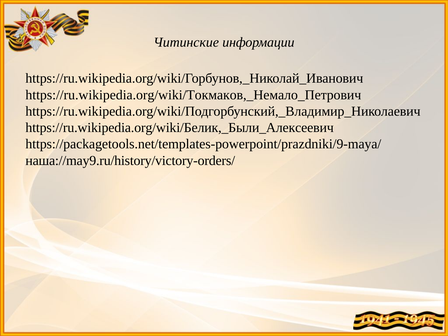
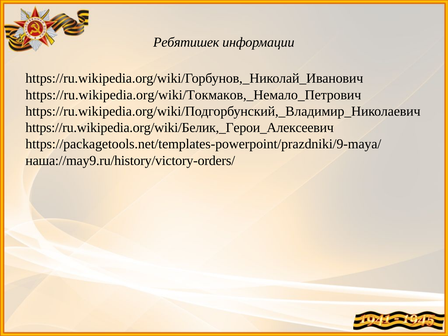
Читинские: Читинские -> Ребятишек (186, 42)
https://ru.wikipedia.org/wiki/Белик,_Были_Алексеевич: https://ru.wikipedia.org/wiki/Белик,_Были_Алексеевич -> https://ru.wikipedia.org/wiki/Белик,_Герои_Алексеевич (180, 128)
